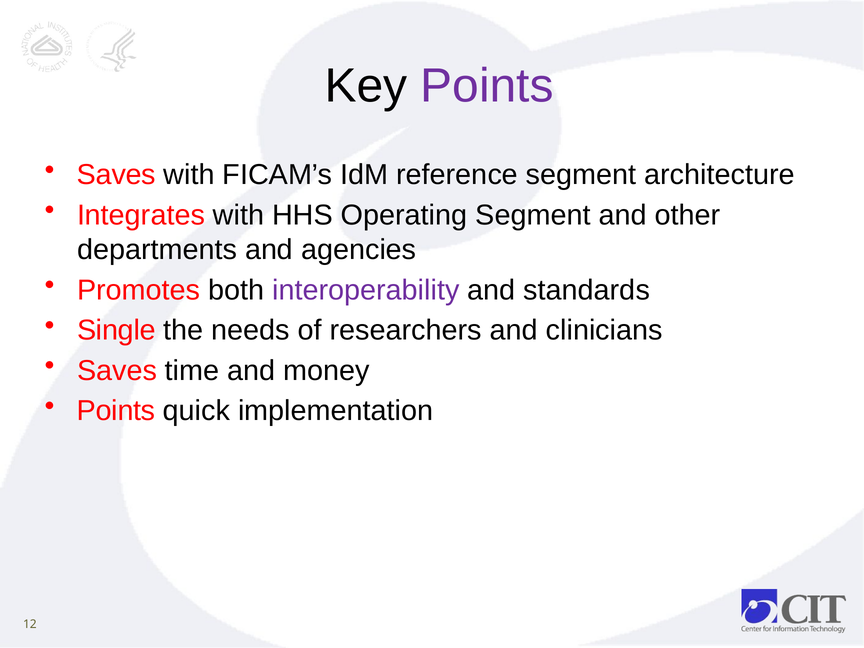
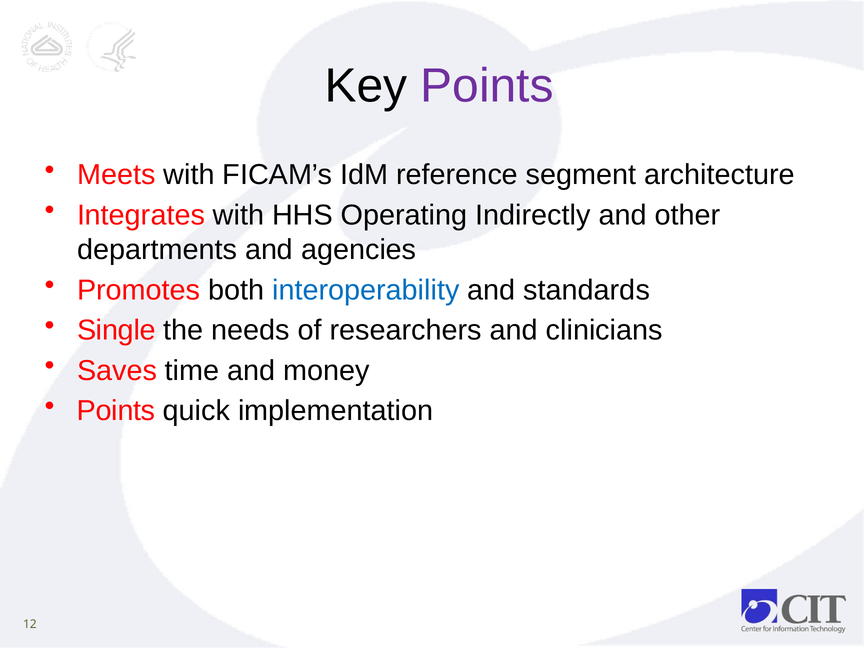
Saves: Saves -> Meets (116, 175)
Operating Segment: Segment -> Indirectly (533, 215)
interoperability colour: purple -> blue (366, 290)
